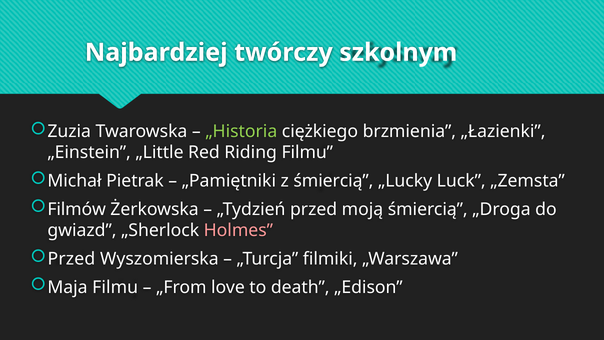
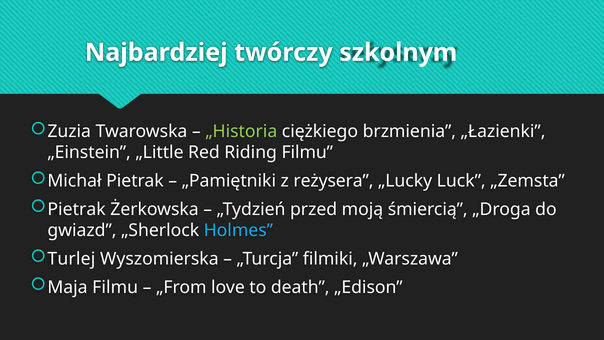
z śmiercią: śmiercią -> reżysera (334, 181)
Filmów: Filmów -> Pietrak (77, 209)
Holmes colour: pink -> light blue (238, 230)
Przed: Przed -> Turlej (71, 259)
